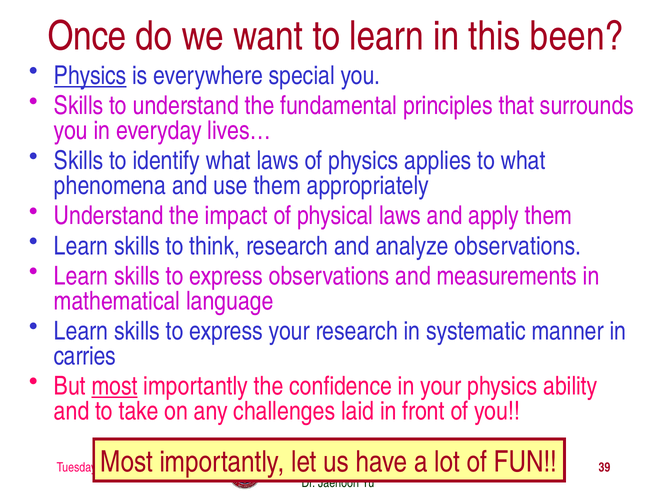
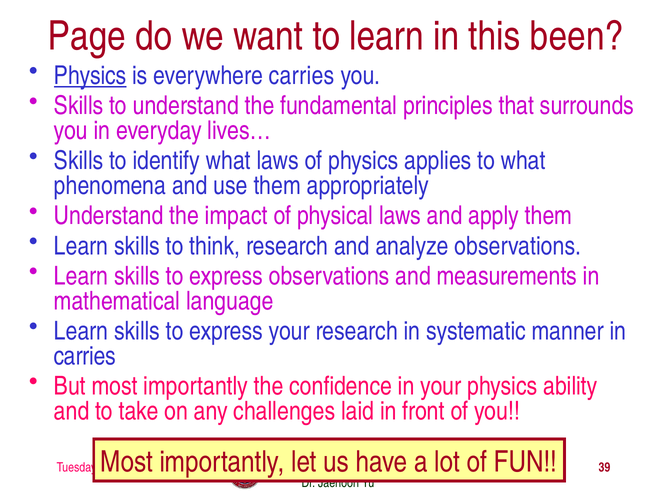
Once: Once -> Page (87, 36)
everywhere special: special -> carries (302, 76)
most underline: present -> none (115, 386)
